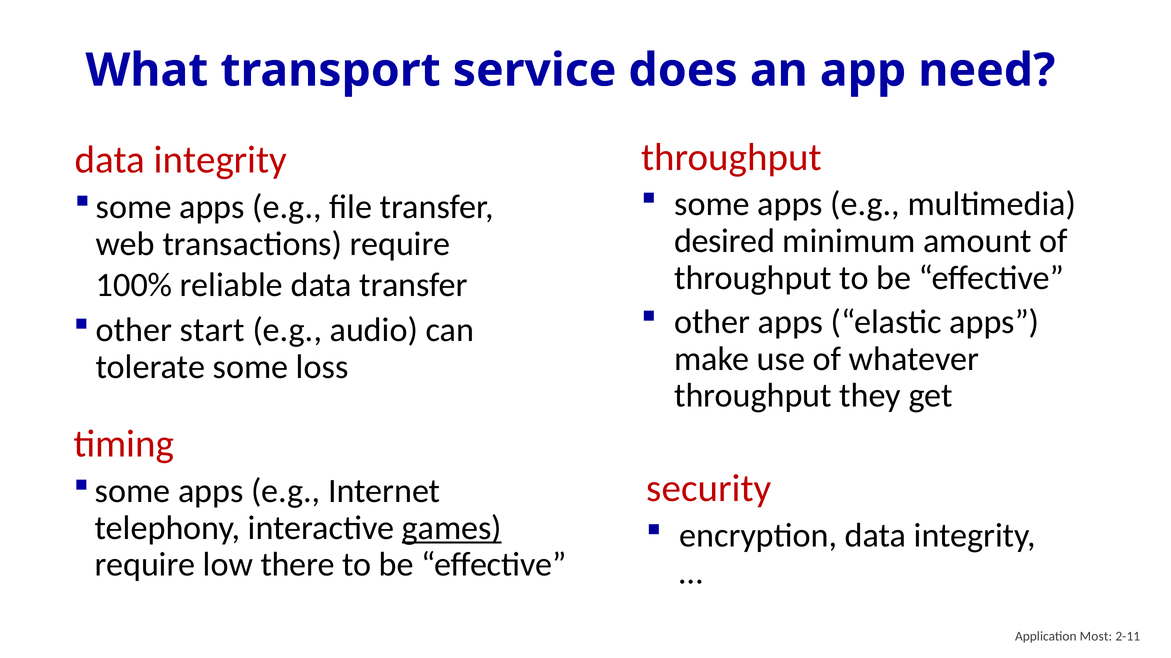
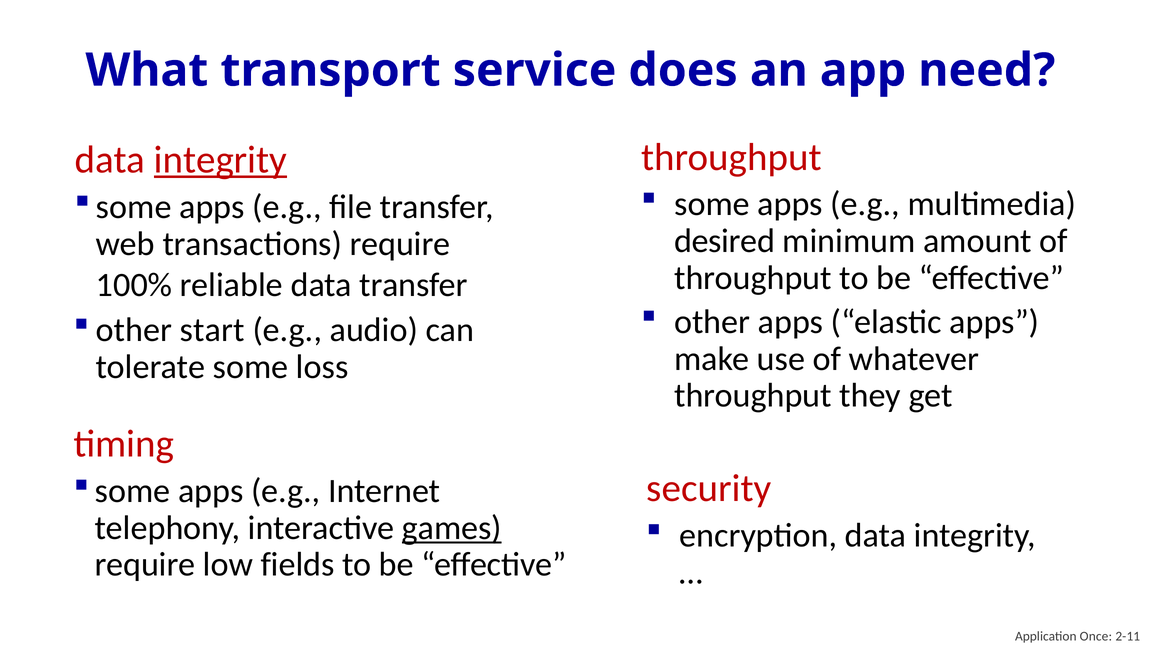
integrity underline: none -> present (220, 160)
there: there -> fields (298, 565)
Most: Most -> Once (1096, 637)
